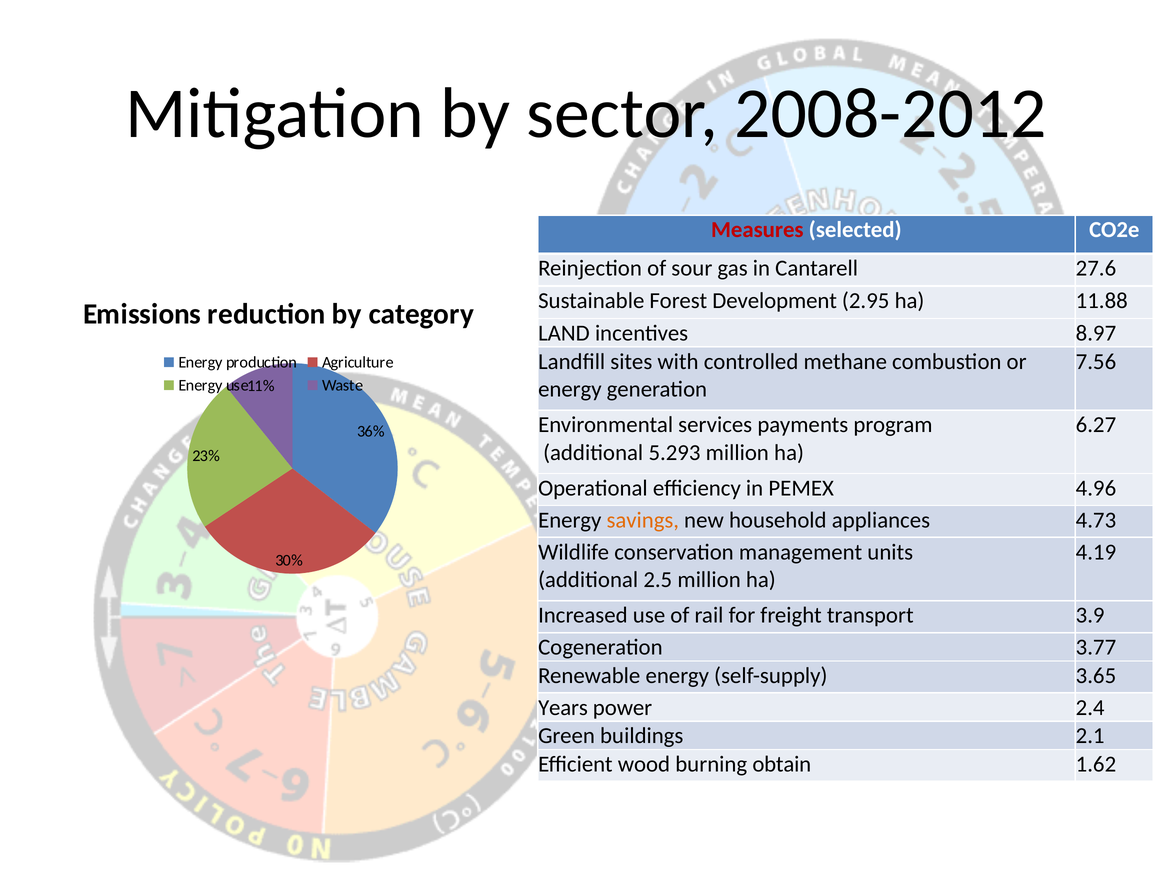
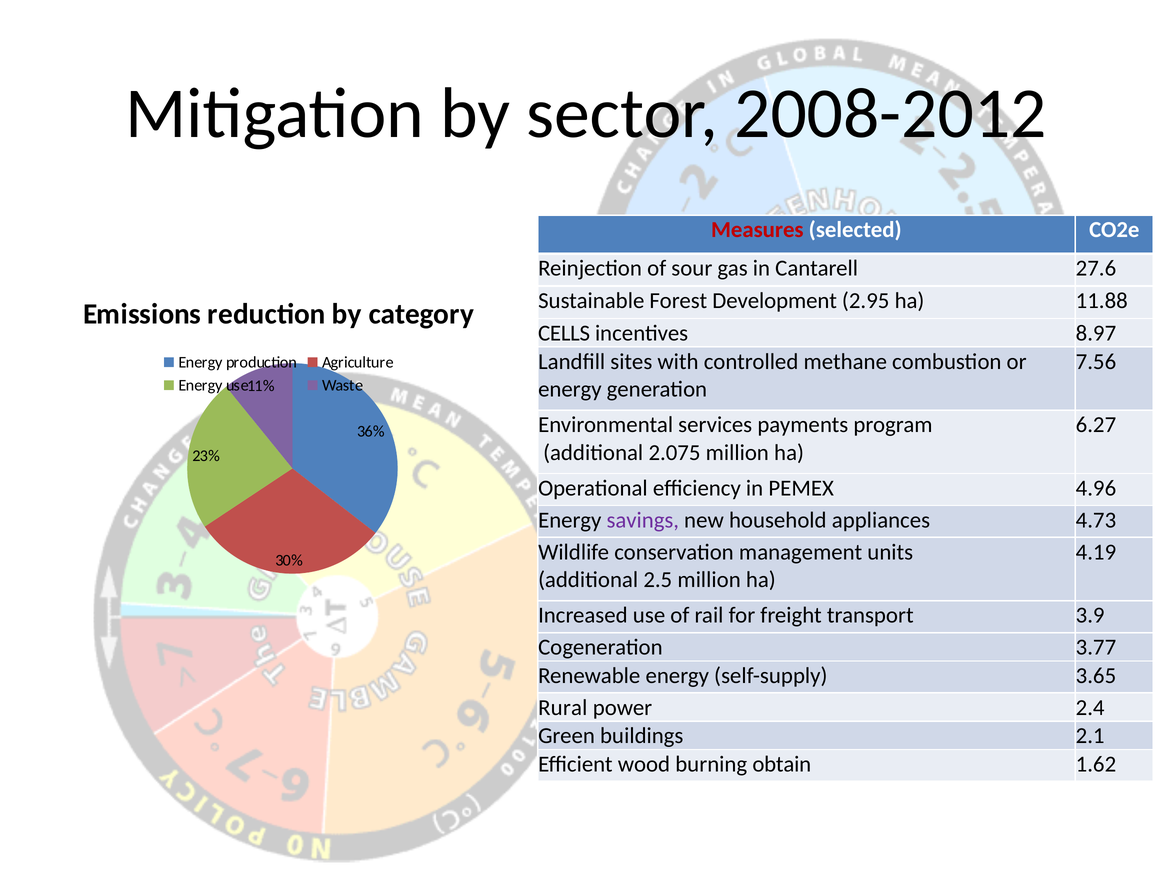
LAND: LAND -> CELLS (564, 333)
5.293: 5.293 -> 2.075 (674, 453)
savings colour: orange -> purple (643, 520)
Years: Years -> Rural (563, 707)
